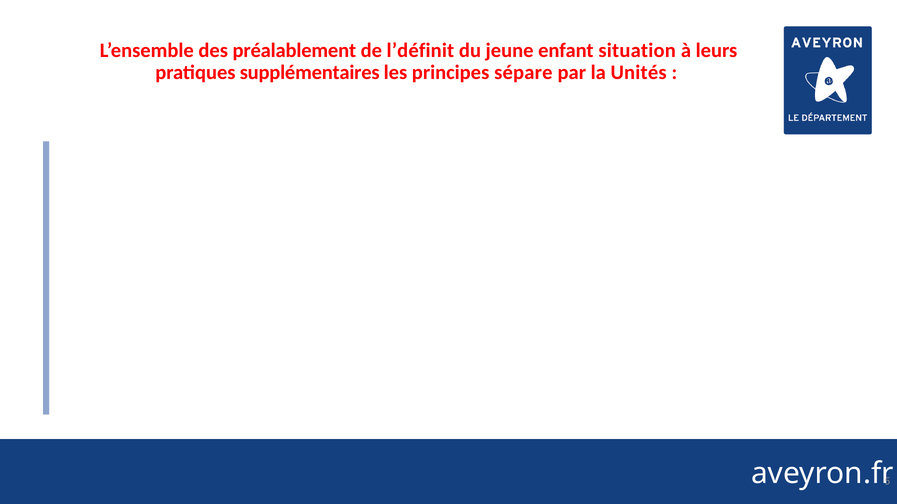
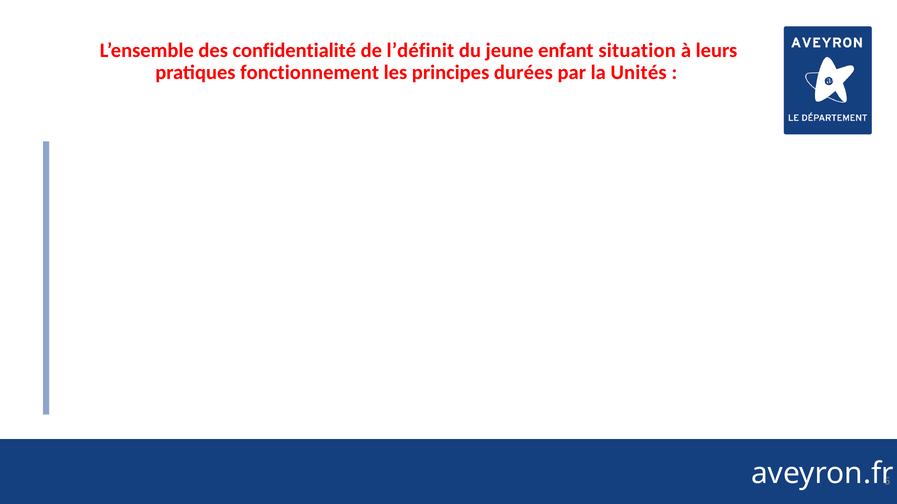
préalablement: préalablement -> confidentialité (294, 51)
supplémentaires: supplémentaires -> fonctionnement (310, 73)
sépare: sépare -> durées (523, 73)
